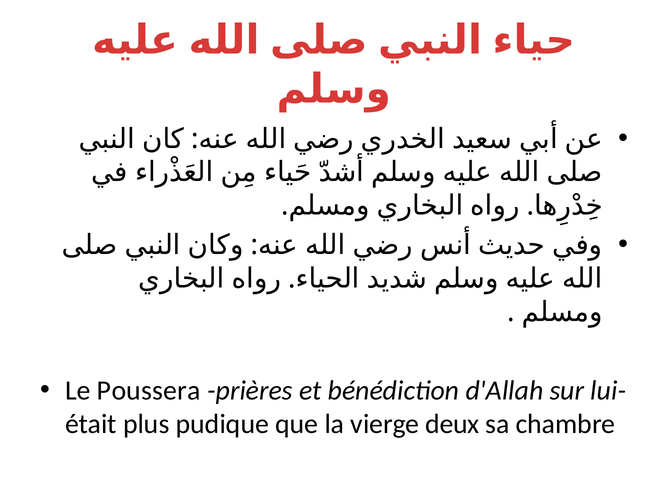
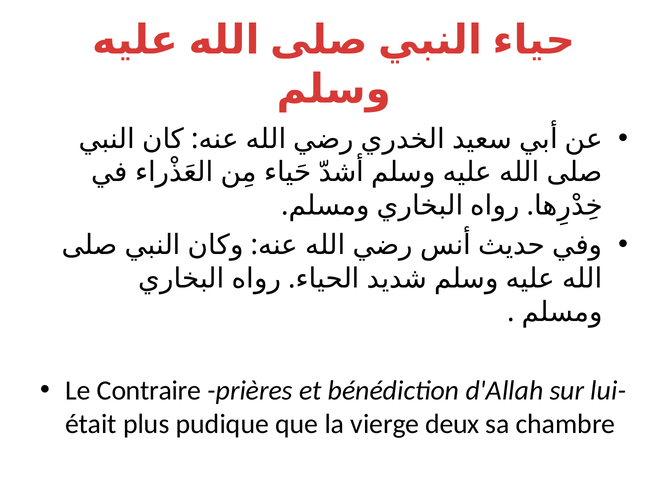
Poussera: Poussera -> Contraire (149, 391)
